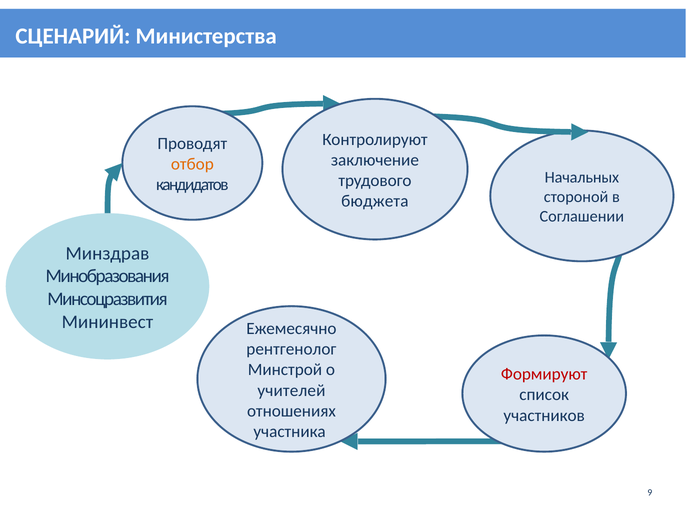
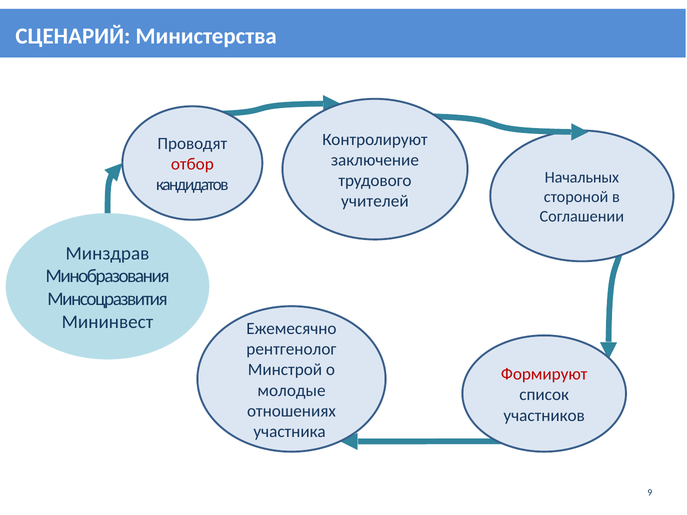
отбор colour: orange -> red (192, 164)
бюджета: бюджета -> учителей (375, 201)
учителей: учителей -> молодые (291, 391)
